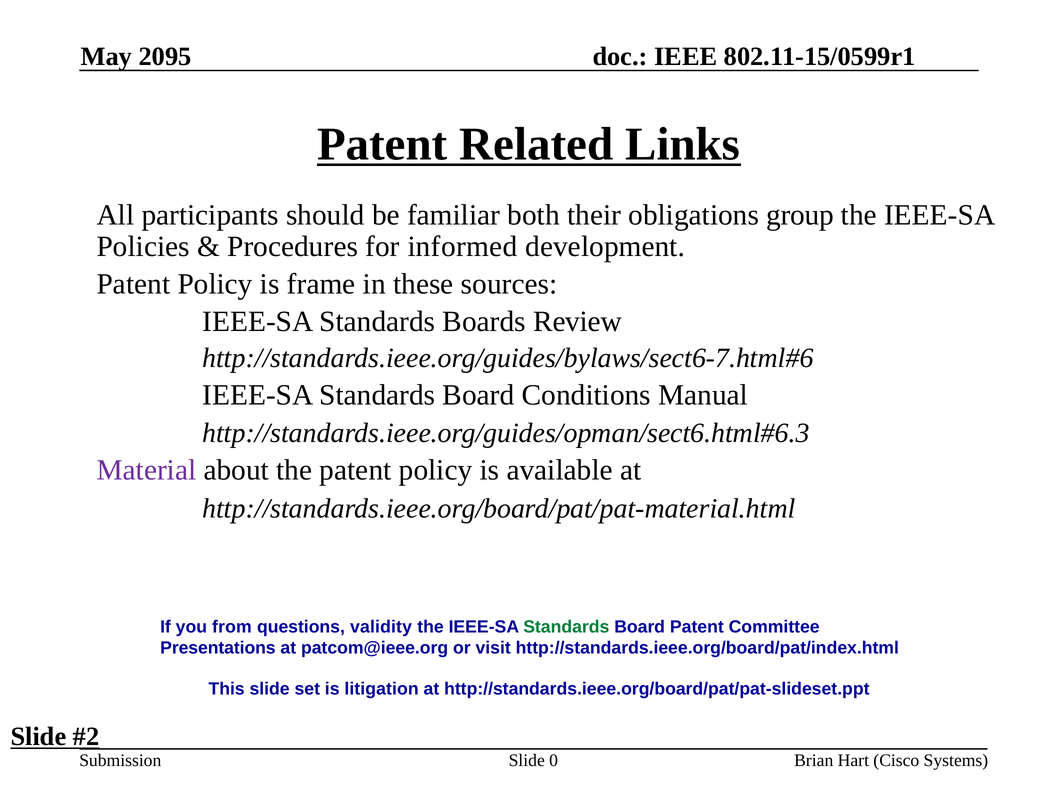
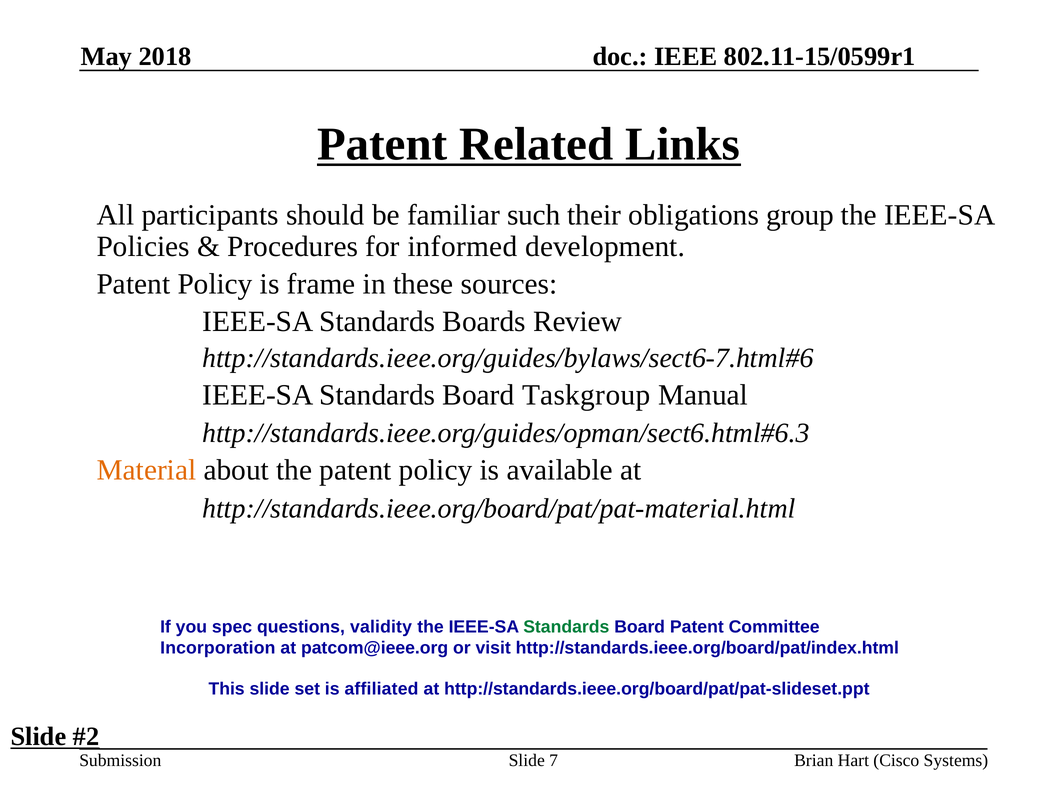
2095: 2095 -> 2018 (165, 56)
both: both -> such (534, 215)
Conditions: Conditions -> Taskgroup (586, 395)
Material colour: purple -> orange (146, 471)
from: from -> spec (232, 627)
Presentations: Presentations -> Incorporation (218, 648)
litigation: litigation -> affiliated (381, 689)
0: 0 -> 7 (554, 761)
